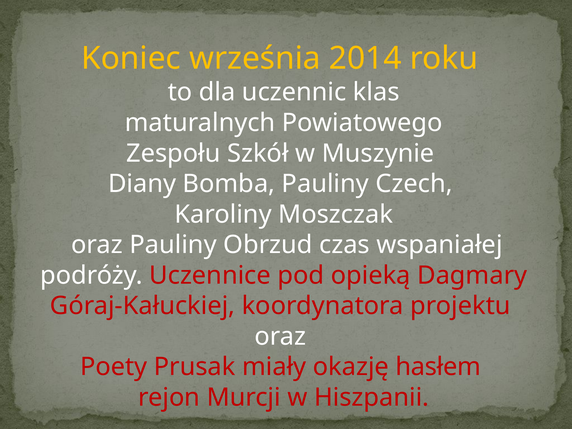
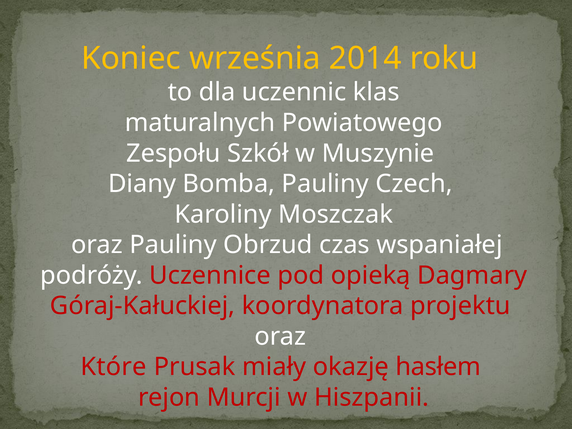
Poety: Poety -> Które (114, 367)
